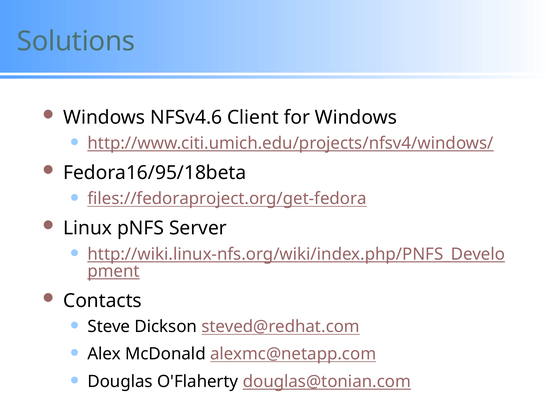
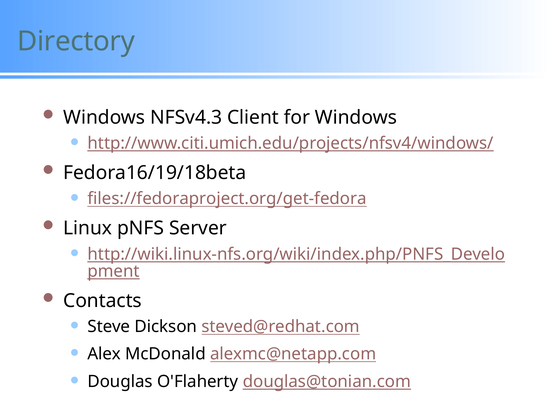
Solutions: Solutions -> Directory (76, 41)
NFSv4.6: NFSv4.6 -> NFSv4.3 (186, 117)
Fedora16/95/18beta: Fedora16/95/18beta -> Fedora16/19/18beta (155, 173)
